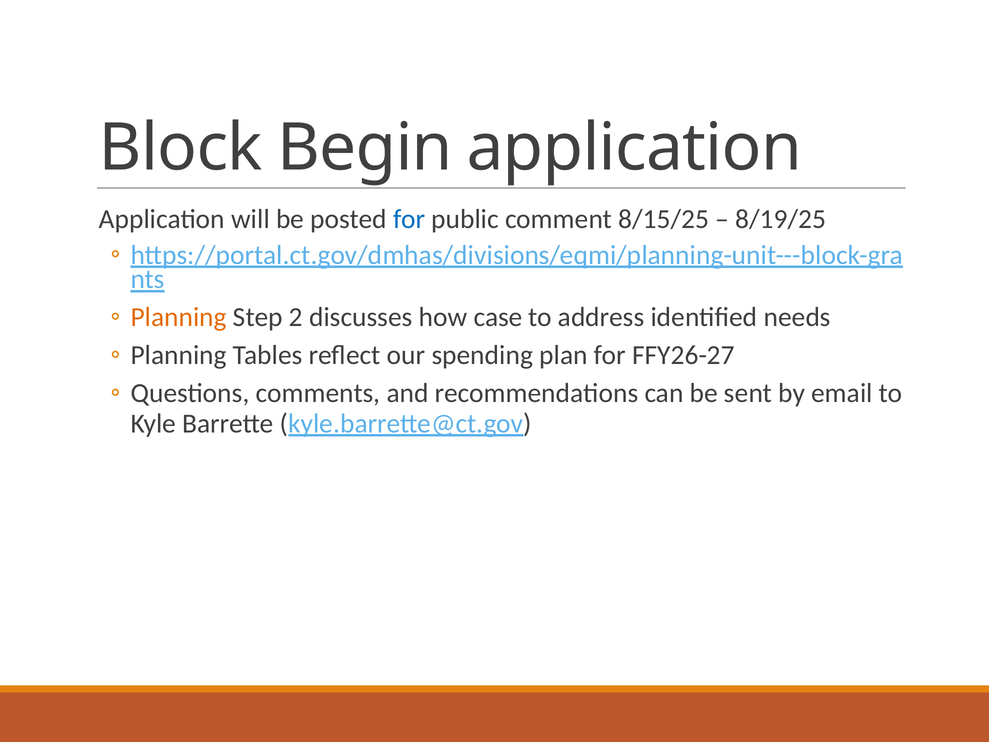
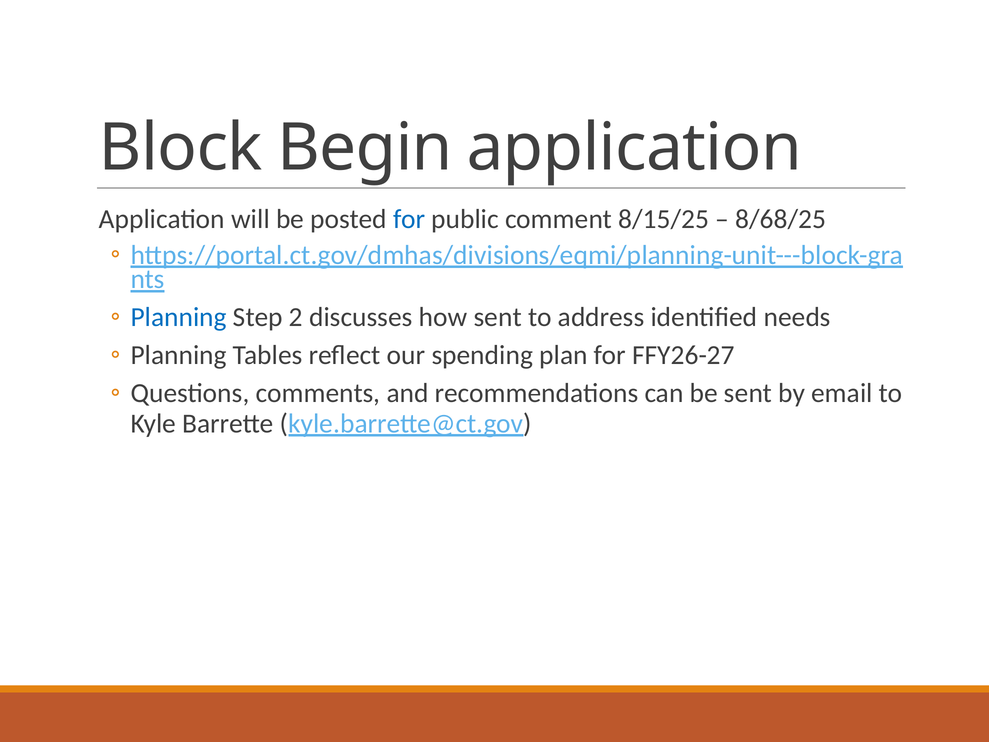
8/19/25: 8/19/25 -> 8/68/25 (781, 219)
Planning colour: orange -> blue (179, 317)
how case: case -> sent (498, 317)
